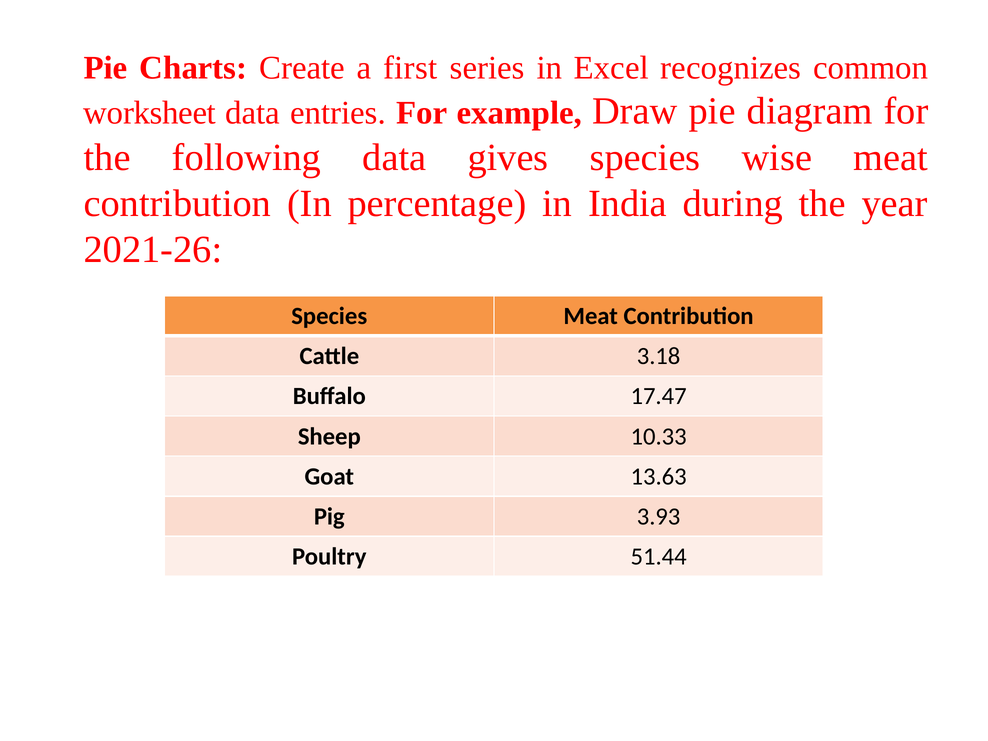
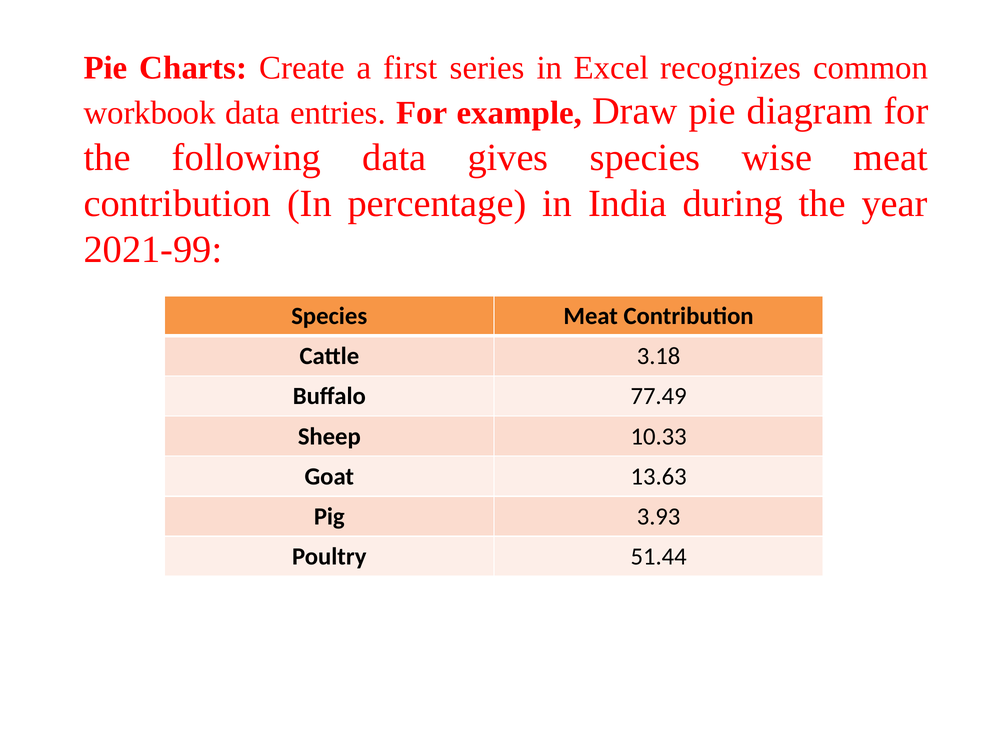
worksheet: worksheet -> workbook (150, 113)
2021-26: 2021-26 -> 2021-99 (153, 250)
17.47: 17.47 -> 77.49 (659, 396)
